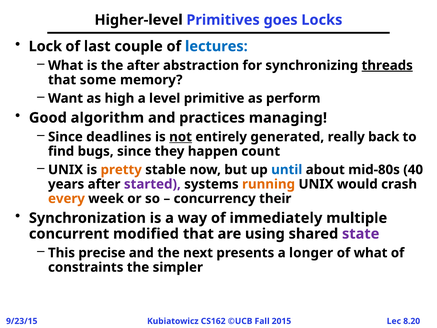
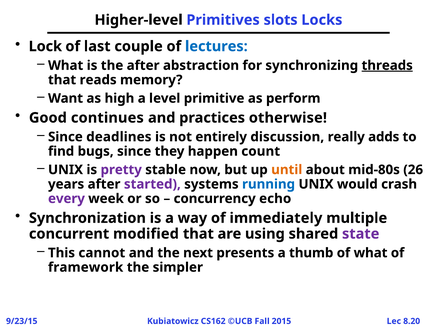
goes: goes -> slots (281, 20)
some: some -> reads (98, 80)
algorithm: algorithm -> continues (107, 118)
managing: managing -> otherwise (288, 118)
not underline: present -> none (181, 137)
generated: generated -> discussion (287, 137)
back: back -> adds (384, 137)
pretty colour: orange -> purple (121, 170)
until colour: blue -> orange (287, 170)
40: 40 -> 26 (413, 170)
running colour: orange -> blue (269, 184)
every colour: orange -> purple (66, 198)
their: their -> echo (275, 198)
precise: precise -> cannot (102, 253)
longer: longer -> thumb (311, 253)
constraints: constraints -> framework (86, 267)
